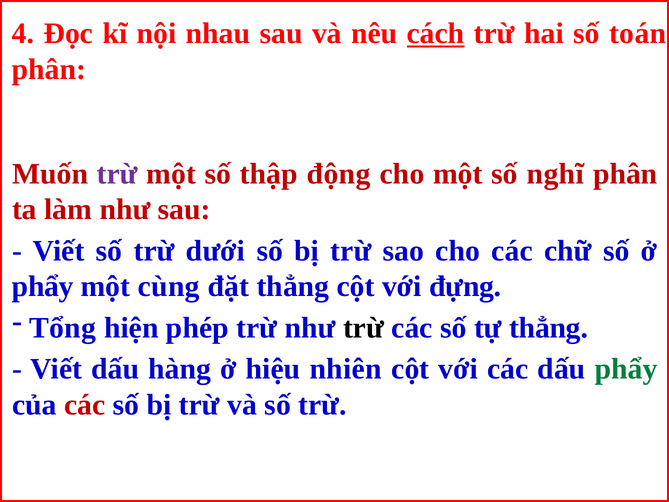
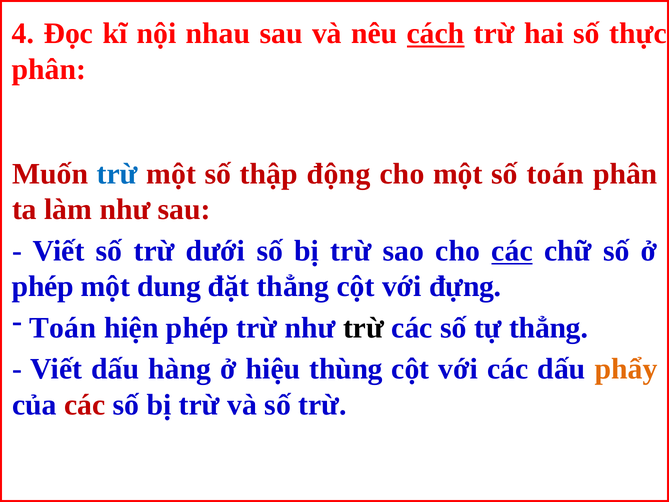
toán: toán -> thực (638, 34)
trừ colour: purple -> blue (117, 174)
số nghĩ: nghĩ -> toán (555, 174)
các underline: none -> present (512, 251)
phẩy: phẩy -> phép (43, 286)
cùng: cùng -> dung (169, 286)
Tổng: Tổng -> Toán (63, 328)
nhiên: nhiên -> thùng (346, 369)
phẩy colour: green -> orange (626, 369)
